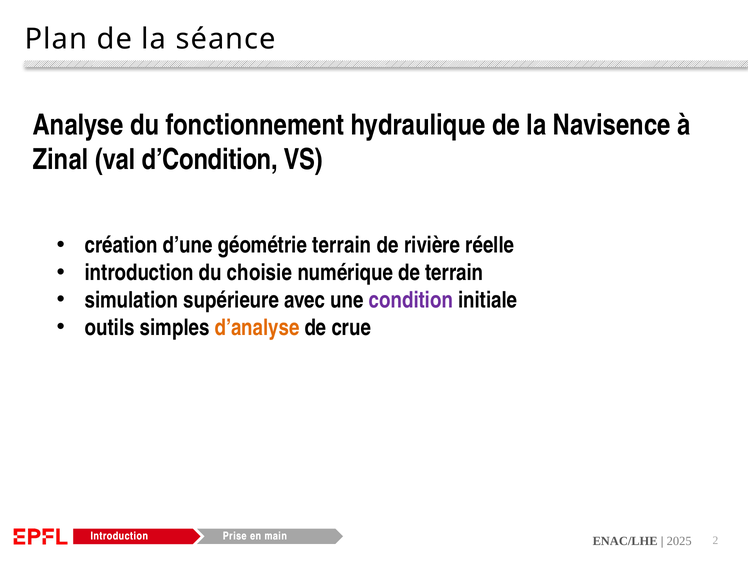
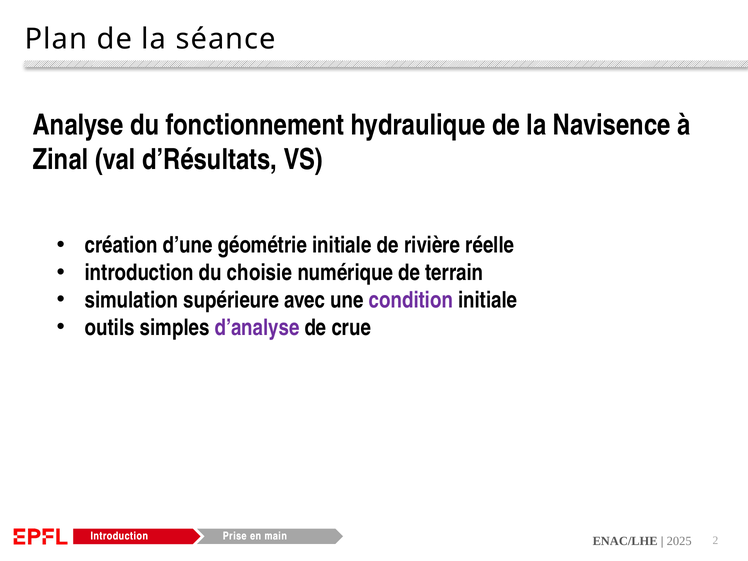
d’Condition: d’Condition -> d’Résultats (210, 160)
géométrie terrain: terrain -> initiale (342, 245)
d’analyse colour: orange -> purple (257, 328)
